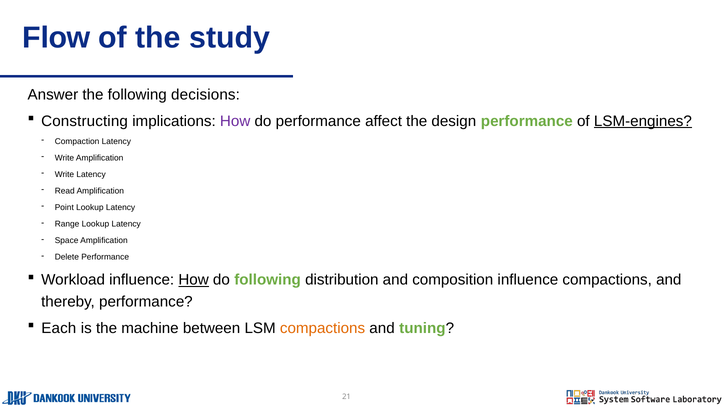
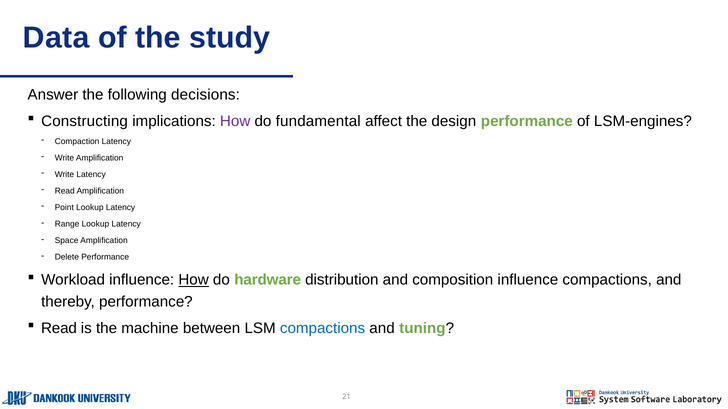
Flow: Flow -> Data (56, 38)
do performance: performance -> fundamental (318, 121)
LSM-engines underline: present -> none (643, 121)
do following: following -> hardware (268, 280)
Each: Each -> Read (59, 329)
compactions colour: orange -> blue (323, 329)
